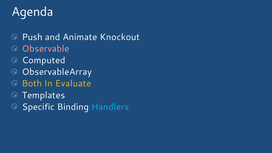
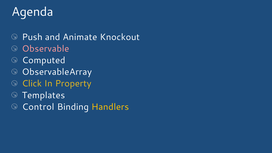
Both: Both -> Click (32, 84)
Evaluate: Evaluate -> Property (73, 84)
Specific: Specific -> Control (38, 107)
Handlers colour: light blue -> yellow (110, 107)
